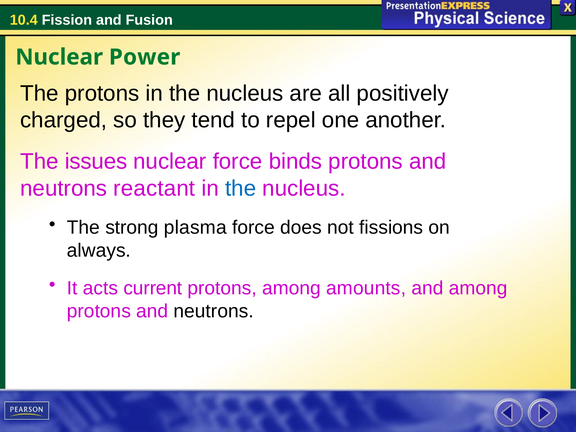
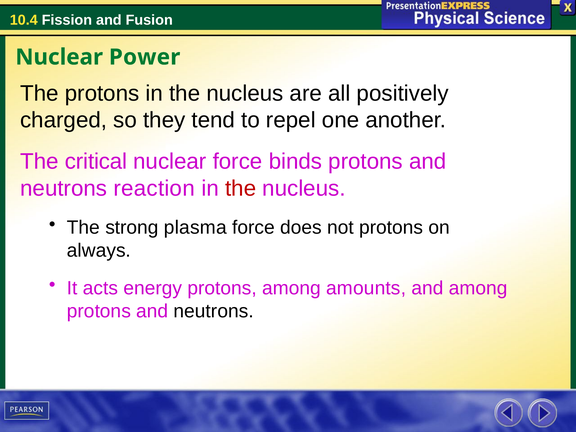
issues: issues -> critical (96, 161)
reactant: reactant -> reaction (154, 188)
the colour: blue -> red (241, 188)
not fissions: fissions -> protons (391, 228)
current: current -> energy (153, 288)
